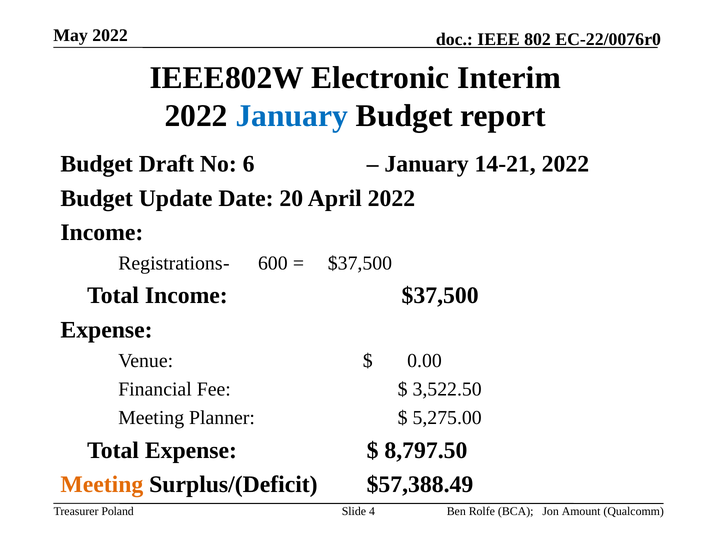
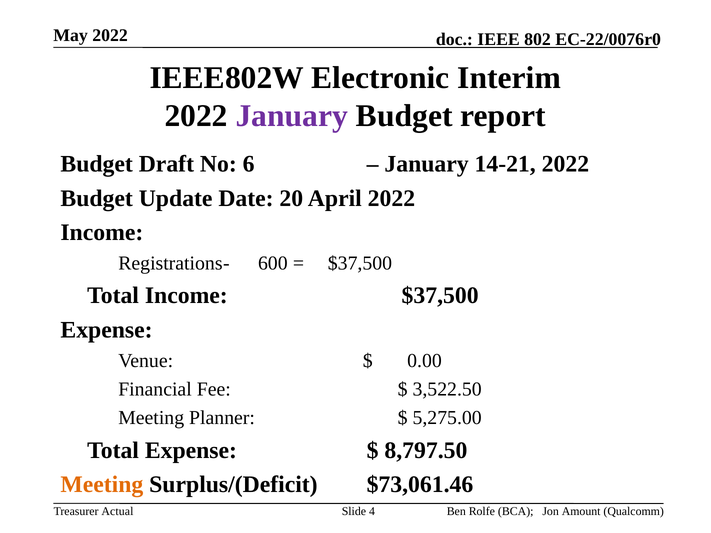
January colour: blue -> purple (292, 116)
$57,388.49: $57,388.49 -> $73,061.46 (420, 485)
Poland: Poland -> Actual (117, 511)
